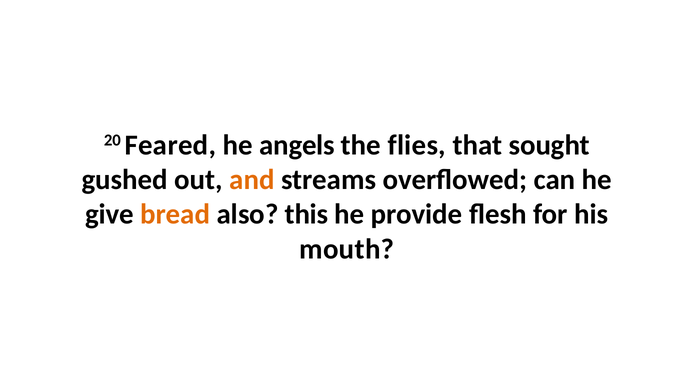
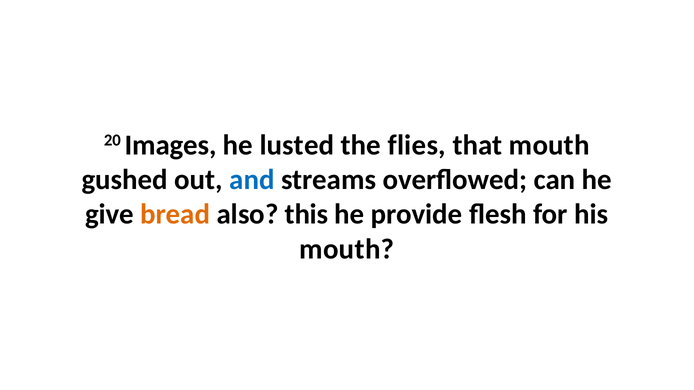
Feared: Feared -> Images (171, 145)
angels: angels -> lusted (297, 145)
that sought: sought -> mouth (549, 145)
and colour: orange -> blue (252, 180)
